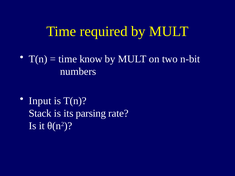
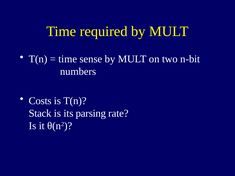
know: know -> sense (91, 59)
Input: Input -> Costs (40, 101)
